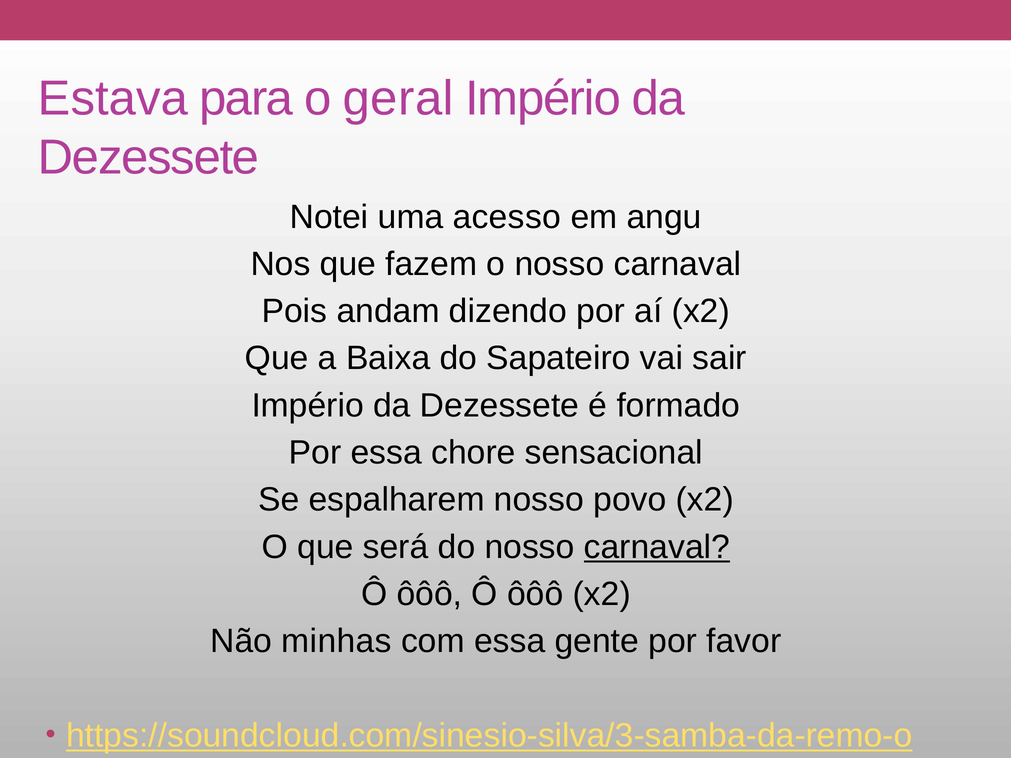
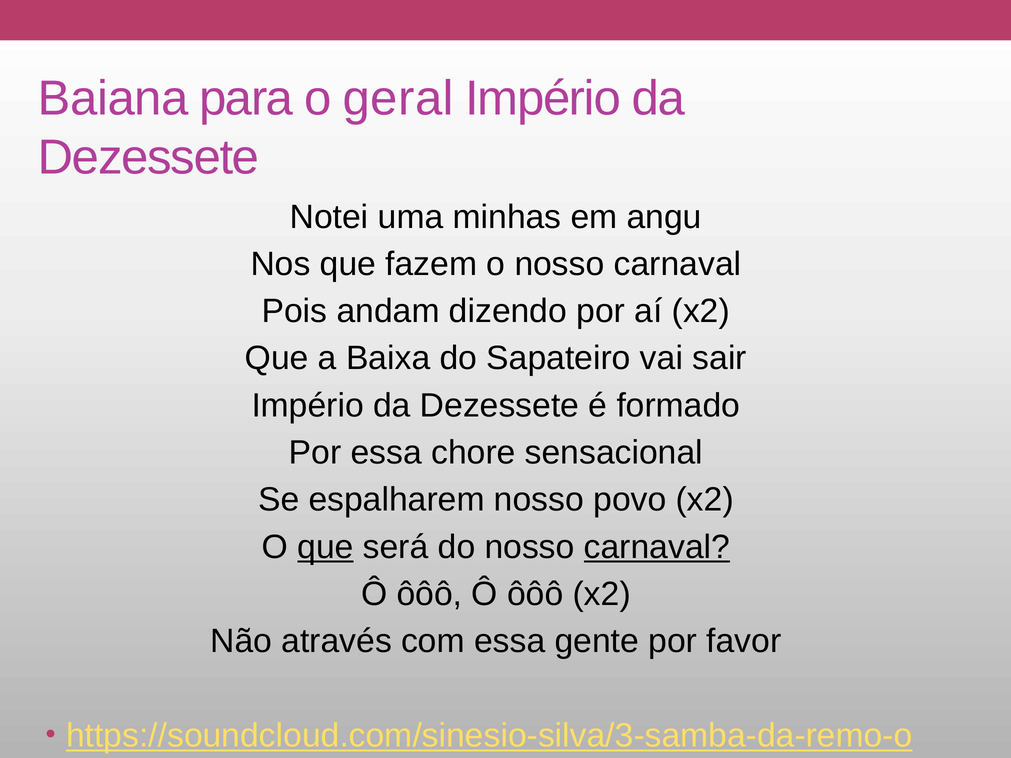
Estava: Estava -> Baiana (113, 99)
acesso: acesso -> minhas (507, 217)
que underline: none -> present (325, 547)
minhas: minhas -> através (337, 641)
